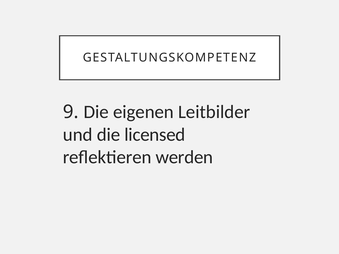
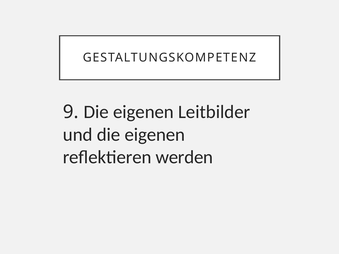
und die licensed: licensed -> eigenen (155, 135)
